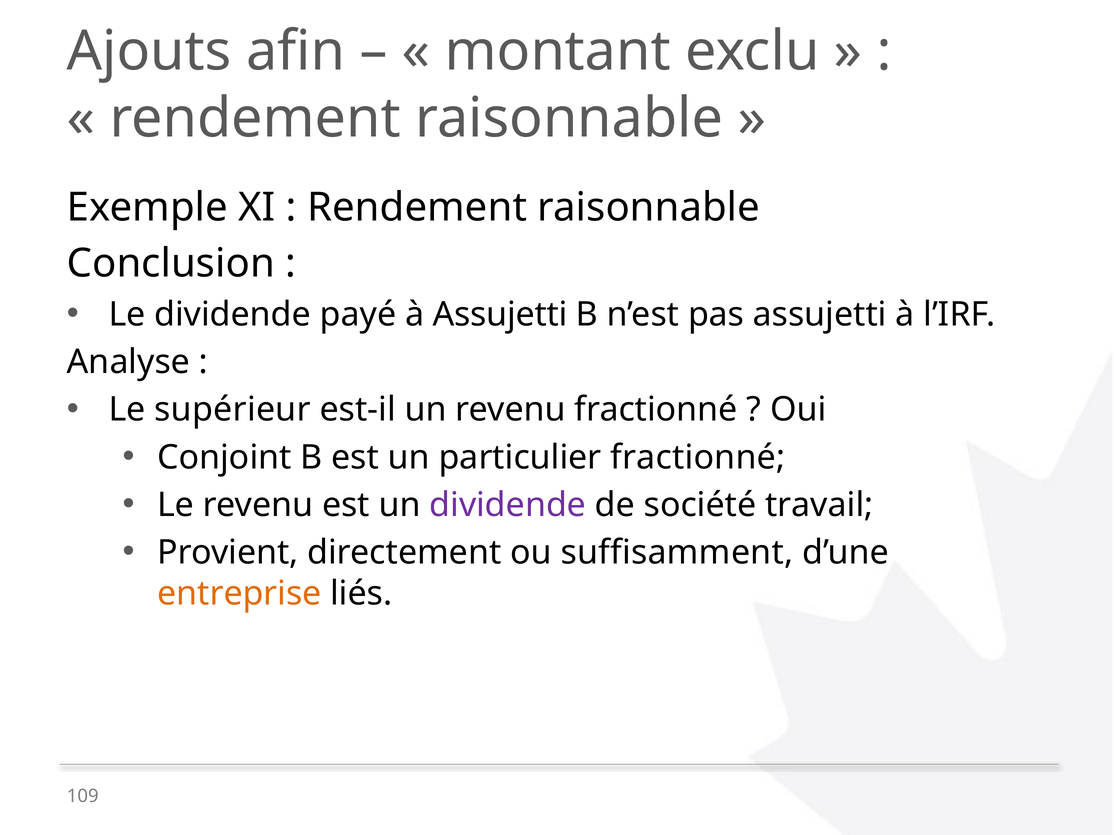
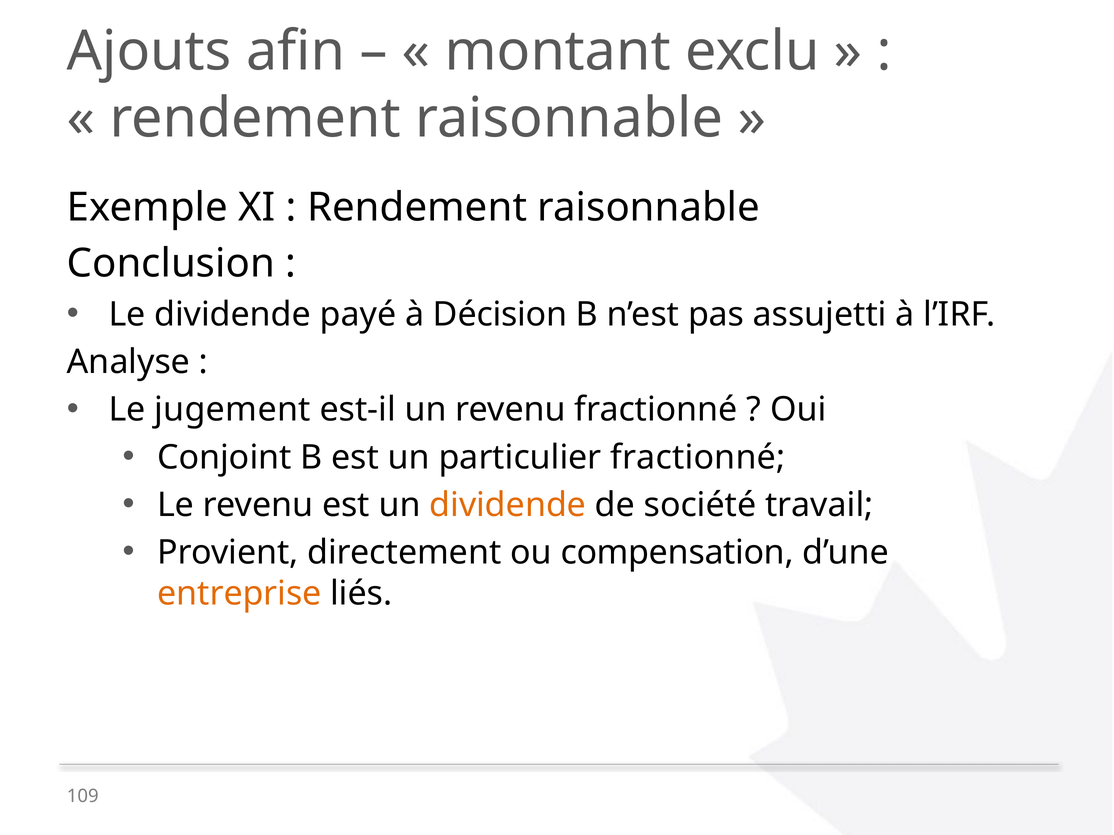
à Assujetti: Assujetti -> Décision (500, 315)
supérieur: supérieur -> jugement (232, 410)
dividende colour: purple -> orange (508, 505)
suffisamment: suffisamment -> compensation (677, 553)
